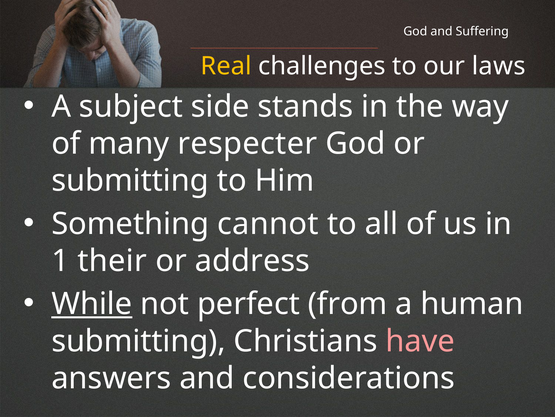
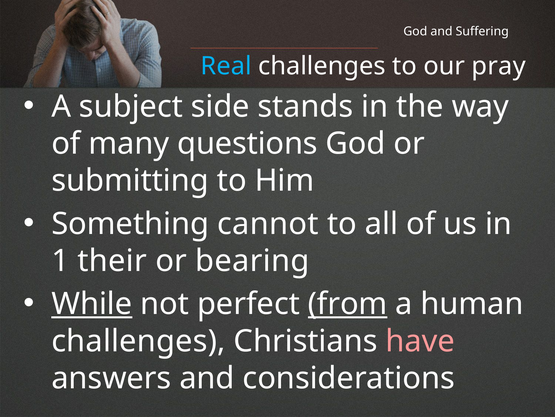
Real colour: yellow -> light blue (226, 66)
laws: laws -> pray (499, 66)
respecter: respecter -> questions (247, 143)
address: address -> bearing (252, 260)
from underline: none -> present (348, 304)
submitting: submitting -> challenges (138, 341)
